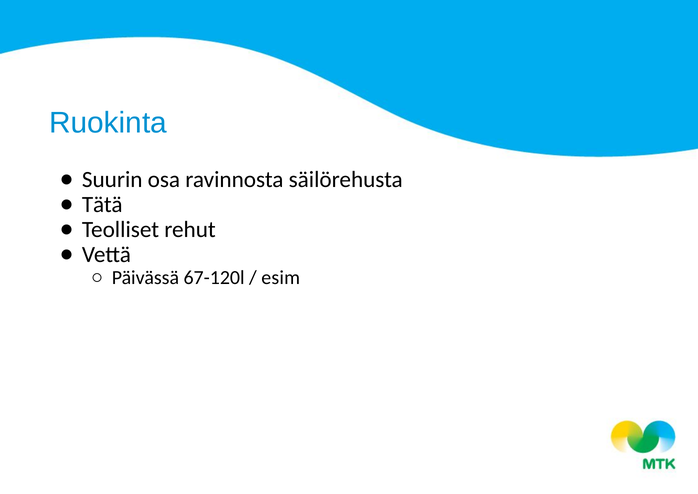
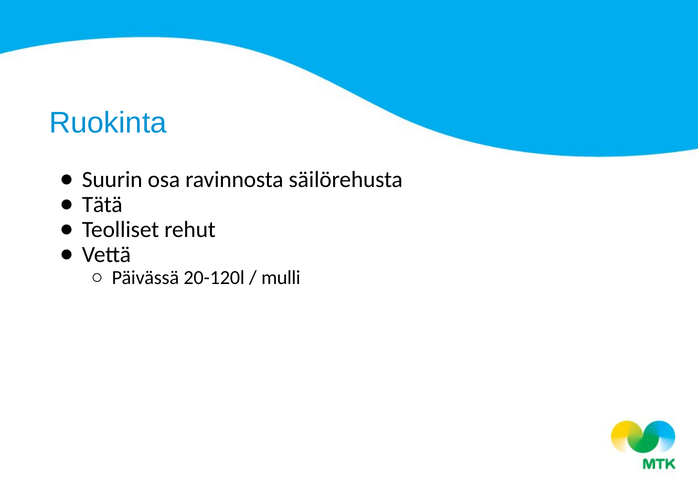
67-120l: 67-120l -> 20-120l (214, 278)
esim: esim -> mulli (281, 278)
